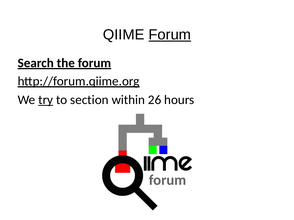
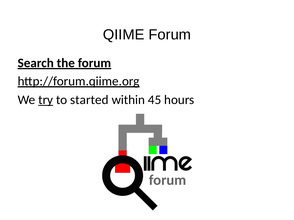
Forum underline: present -> none (170, 35)
section: section -> started (89, 100)
26: 26 -> 45 (155, 100)
